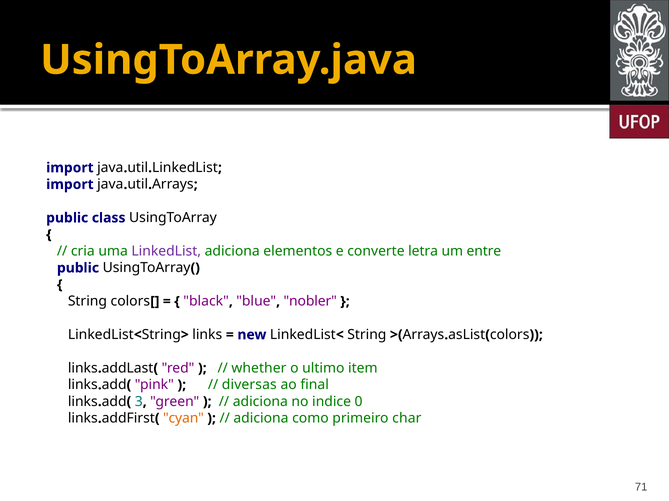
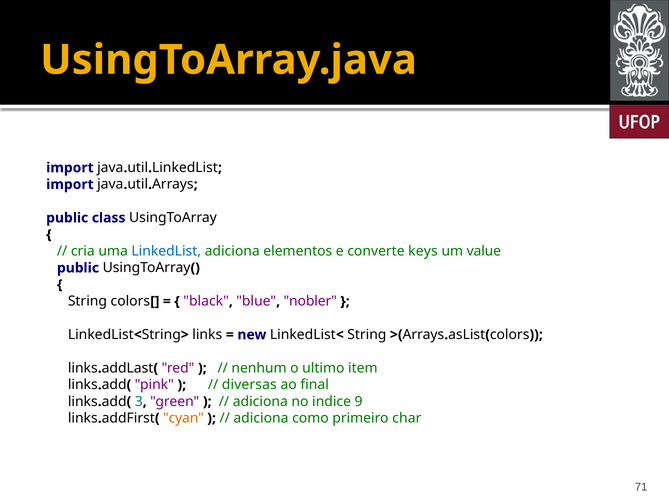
LinkedList colour: purple -> blue (166, 252)
letra: letra -> keys (423, 252)
entre: entre -> value (484, 252)
whether: whether -> nenhum (259, 369)
0: 0 -> 9 (359, 402)
